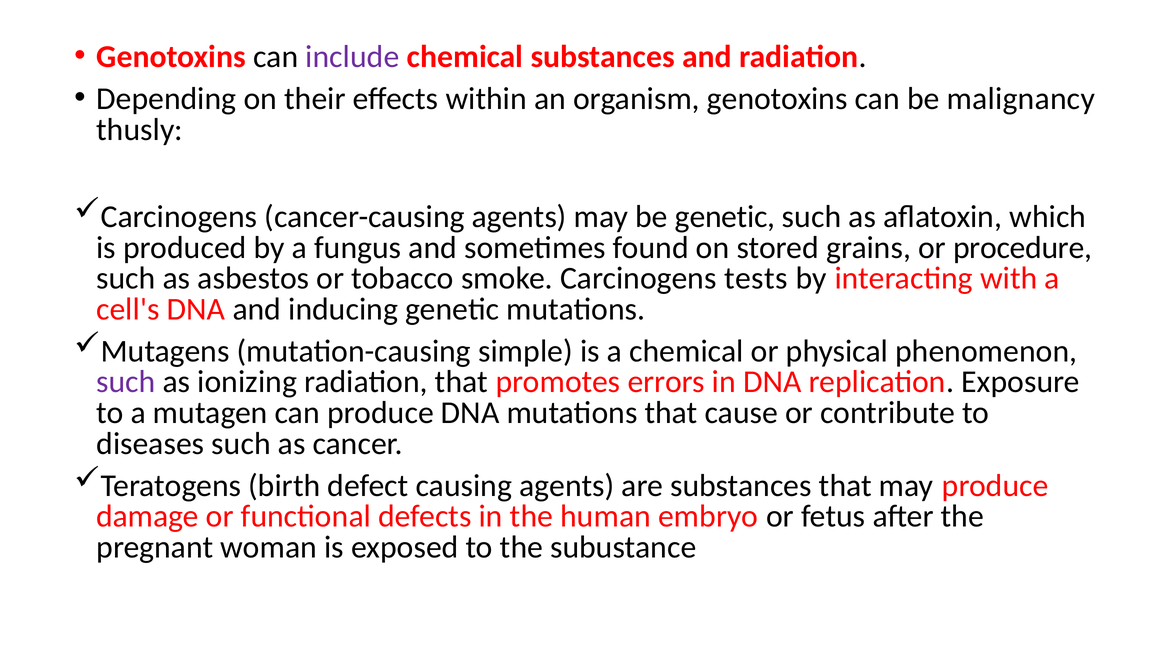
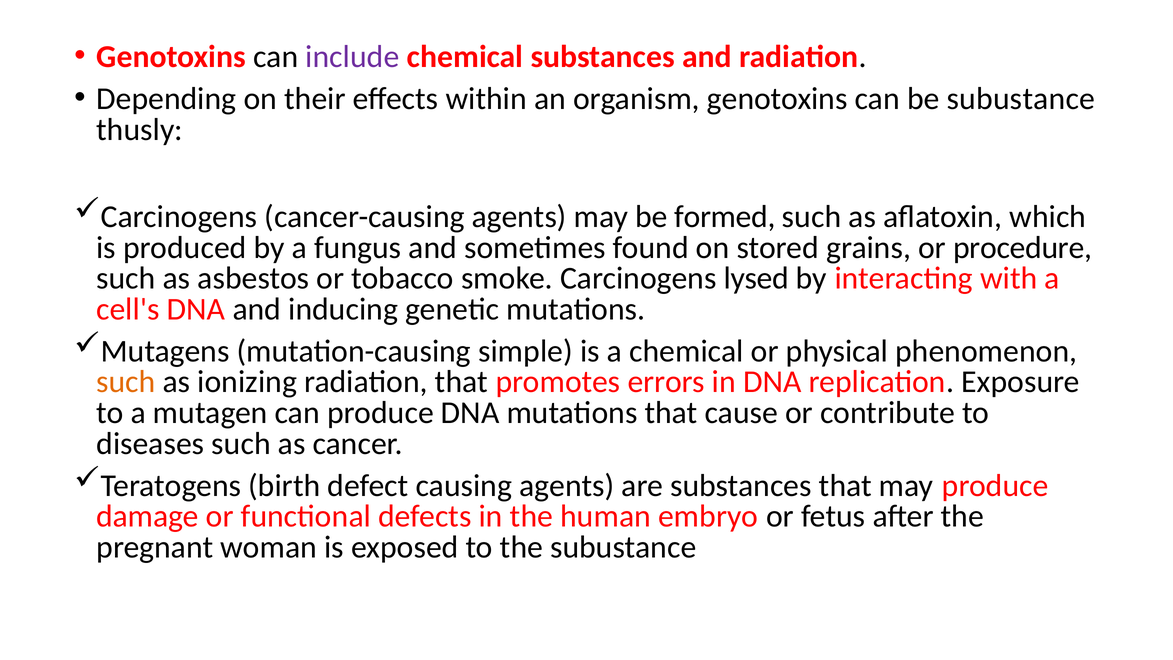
be malignancy: malignancy -> subustance (1021, 99)
be genetic: genetic -> formed (725, 217)
tests: tests -> lysed (756, 278)
such colour: purple -> orange (126, 382)
